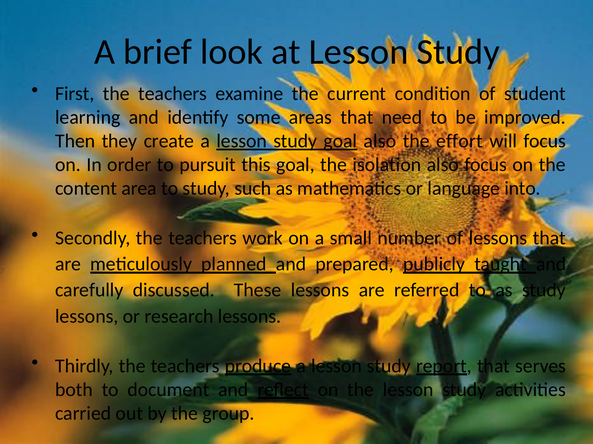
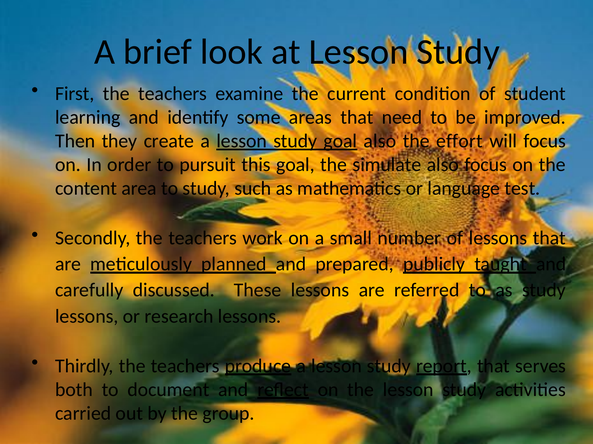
isolation: isolation -> simulate (387, 165)
into: into -> test (522, 189)
